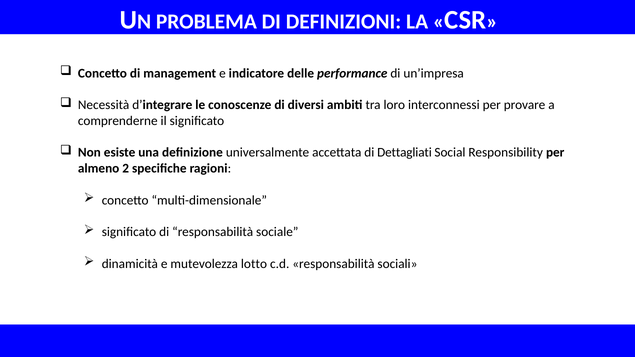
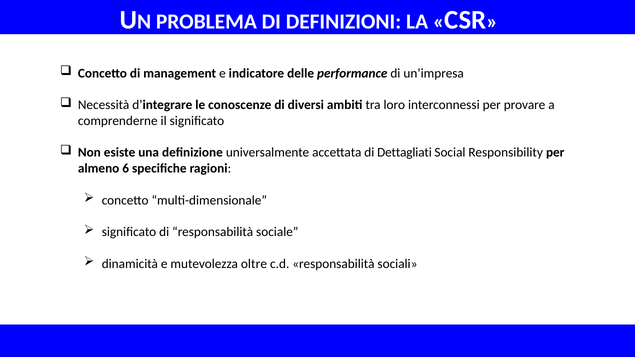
2: 2 -> 6 (126, 168)
lotto: lotto -> oltre (254, 264)
